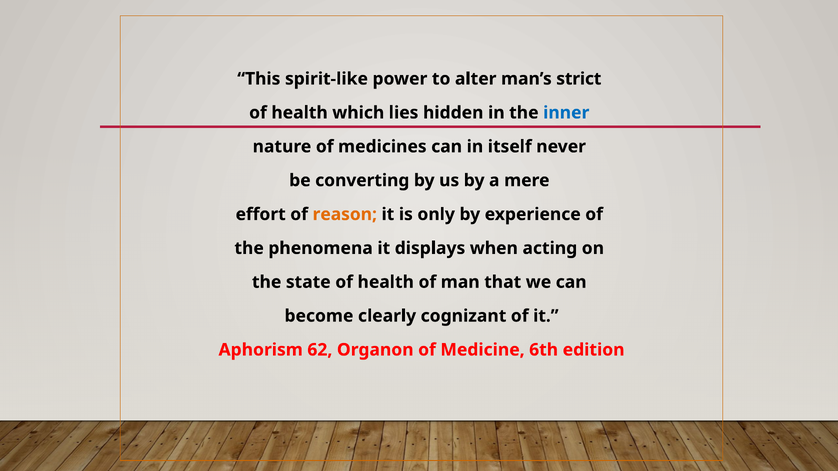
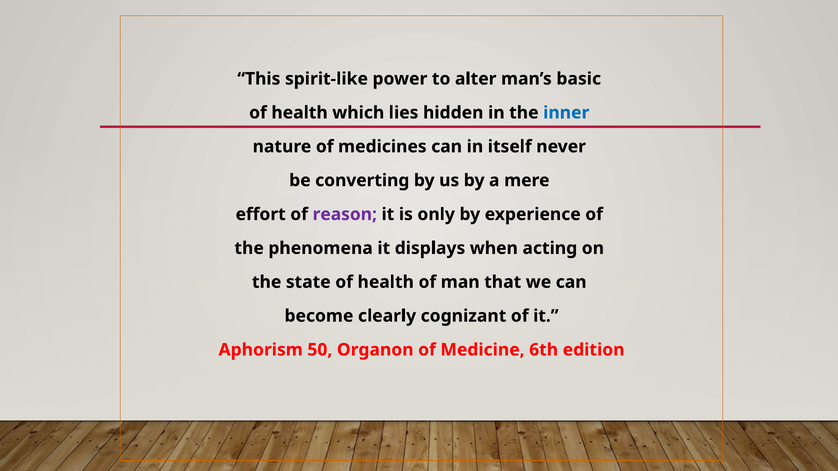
strict: strict -> basic (579, 79)
reason colour: orange -> purple (345, 214)
62: 62 -> 50 (320, 350)
